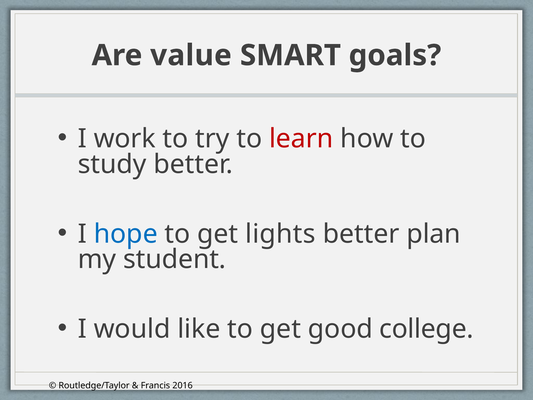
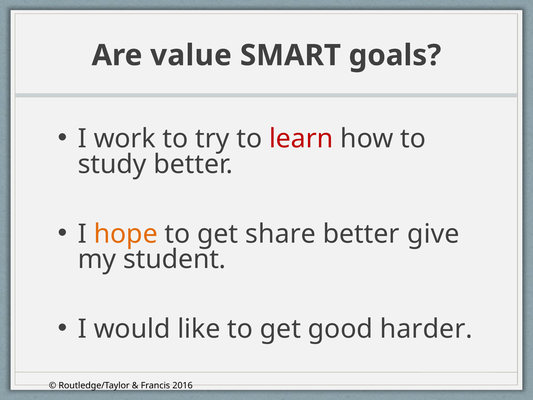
hope colour: blue -> orange (126, 234)
lights: lights -> share (281, 234)
plan: plan -> give (433, 234)
college: college -> harder (426, 329)
